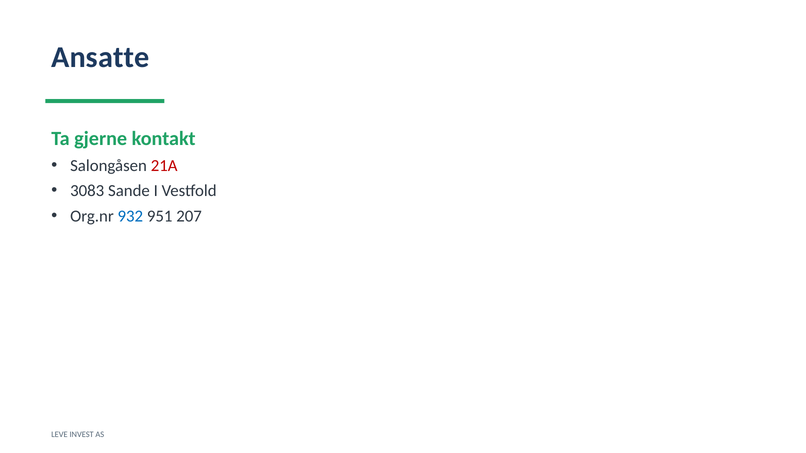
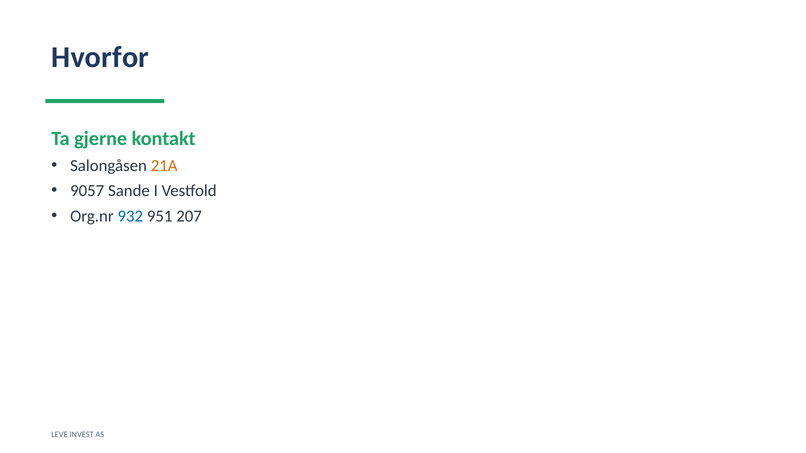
Ansatte: Ansatte -> Hvorfor (100, 58)
21A colour: red -> orange (164, 166)
3083: 3083 -> 9057 (87, 191)
